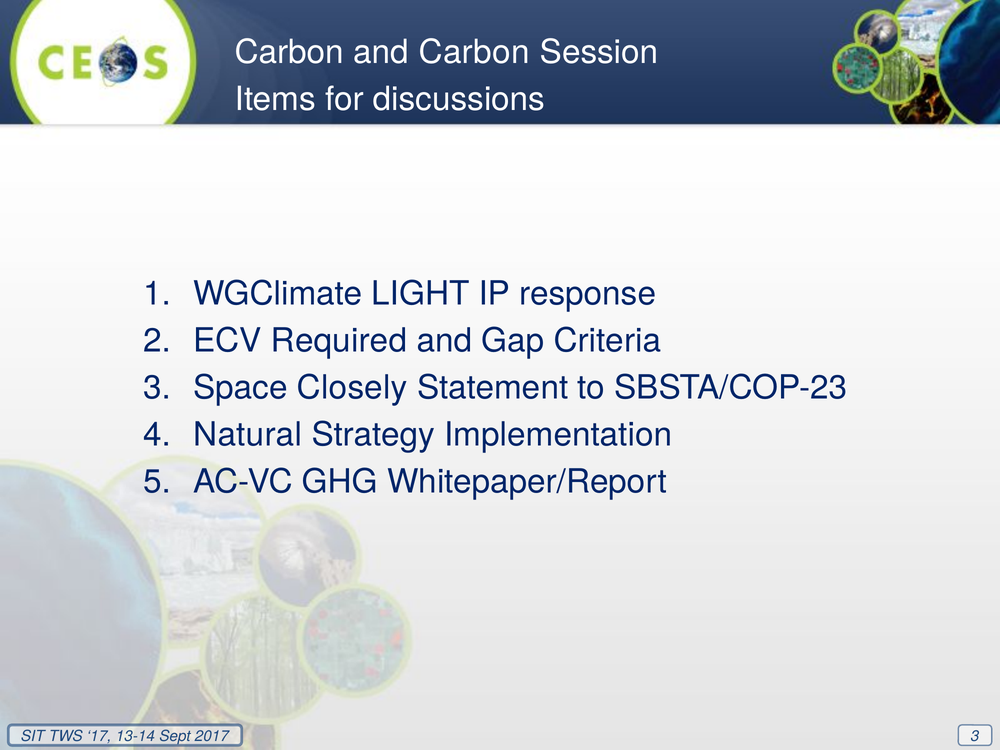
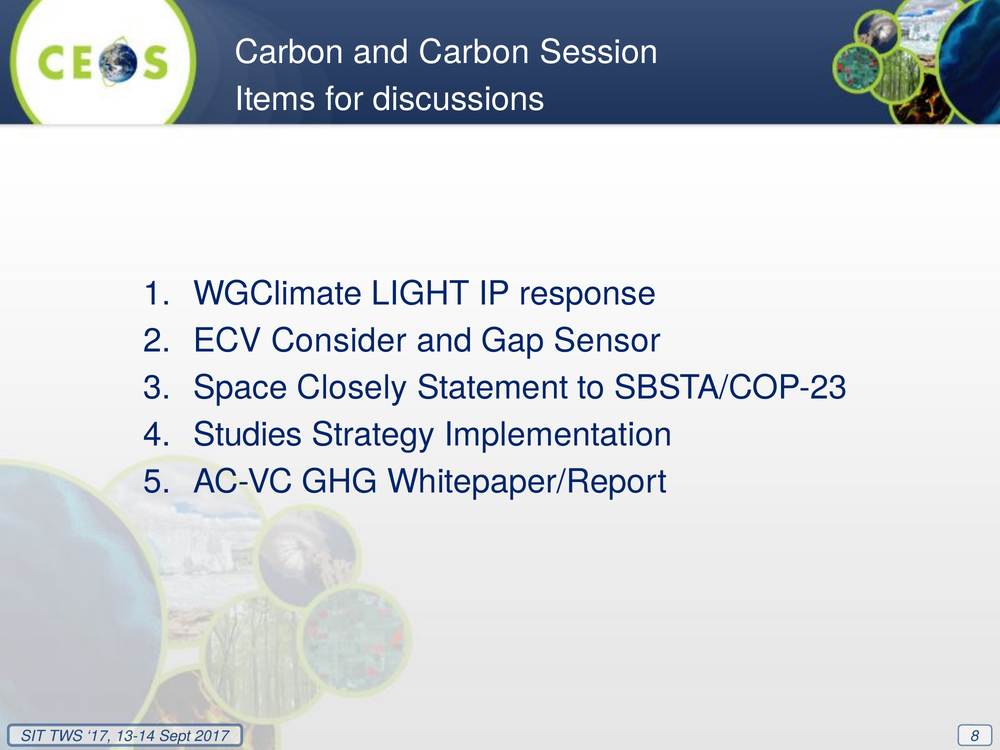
Required: Required -> Consider (339, 341)
Criteria: Criteria -> Sensor (607, 341)
Natural: Natural -> Studies (248, 435)
3: 3 -> 8 (975, 736)
